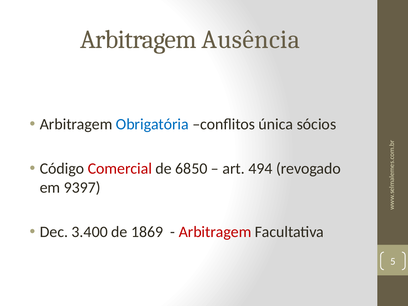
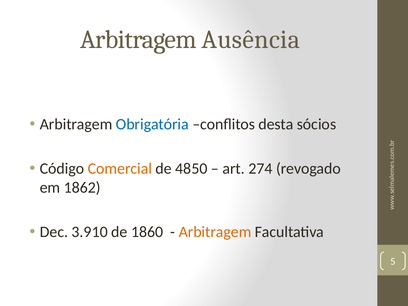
única: única -> desta (276, 124)
Comercial colour: red -> orange (120, 169)
6850: 6850 -> 4850 (191, 169)
494: 494 -> 274 (260, 169)
9397: 9397 -> 1862 (82, 188)
3.400: 3.400 -> 3.910 (90, 232)
1869: 1869 -> 1860 (147, 232)
Arbitragem colour: red -> orange (215, 232)
